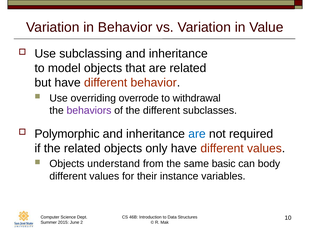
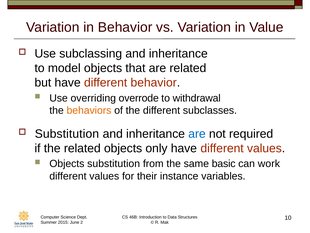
behaviors colour: purple -> orange (89, 110)
Polymorphic: Polymorphic -> Substitution (67, 133)
Objects understand: understand -> substitution (114, 163)
body: body -> work (269, 163)
